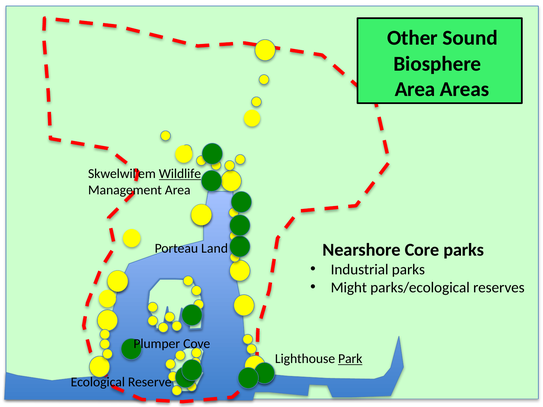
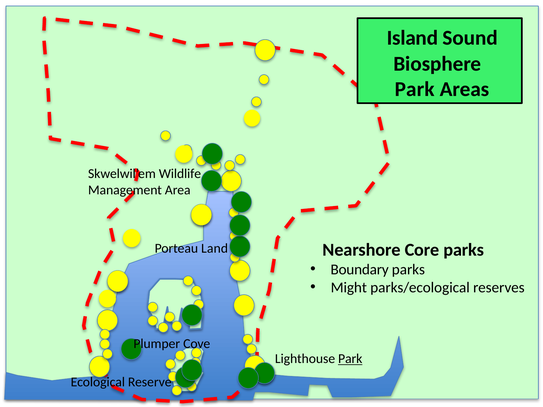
Other: Other -> Island (412, 38)
Area: Area -> Park (415, 89)
Wildlife underline: present -> none (180, 174)
Industrial: Industrial -> Boundary (360, 270)
